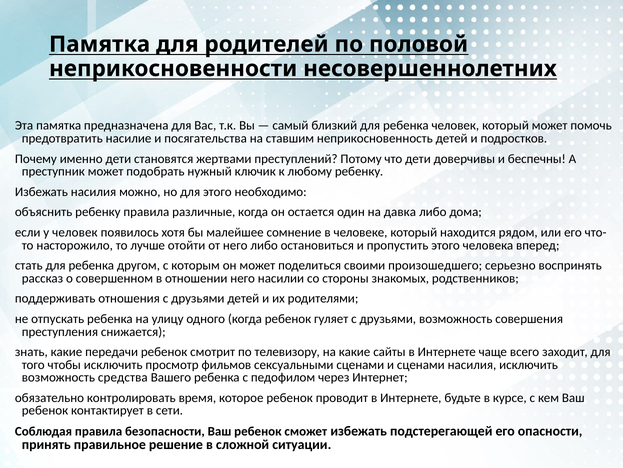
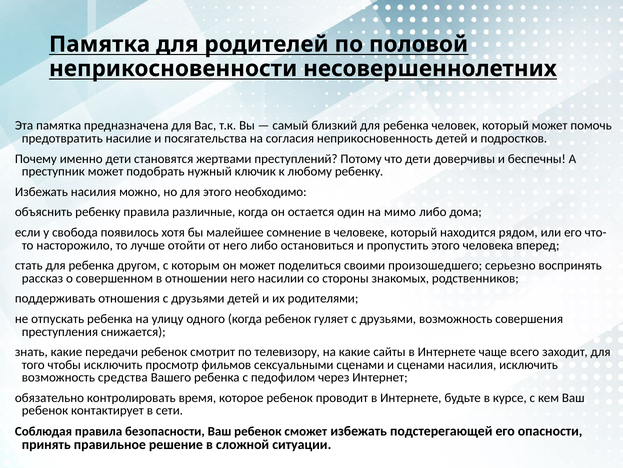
ставшим: ставшим -> согласия (290, 138)
давка: давка -> мимо (400, 212)
у человек: человек -> свобода (75, 232)
